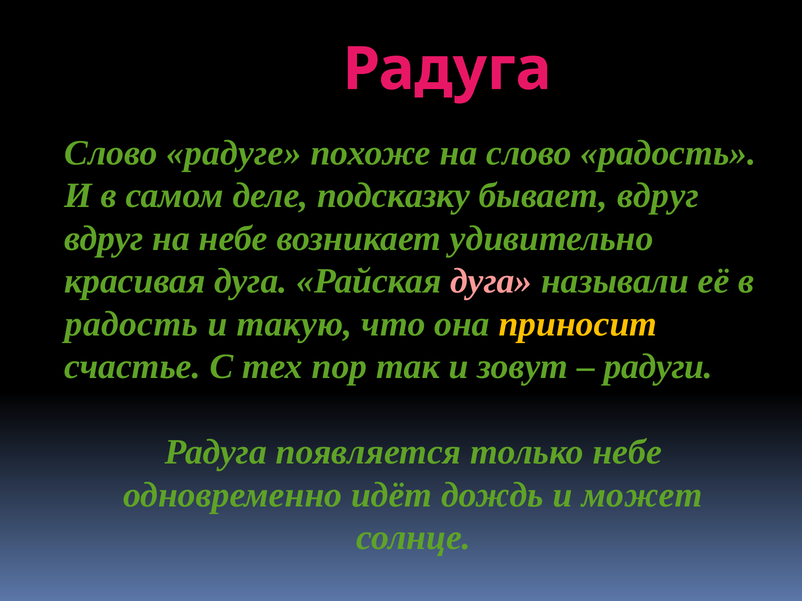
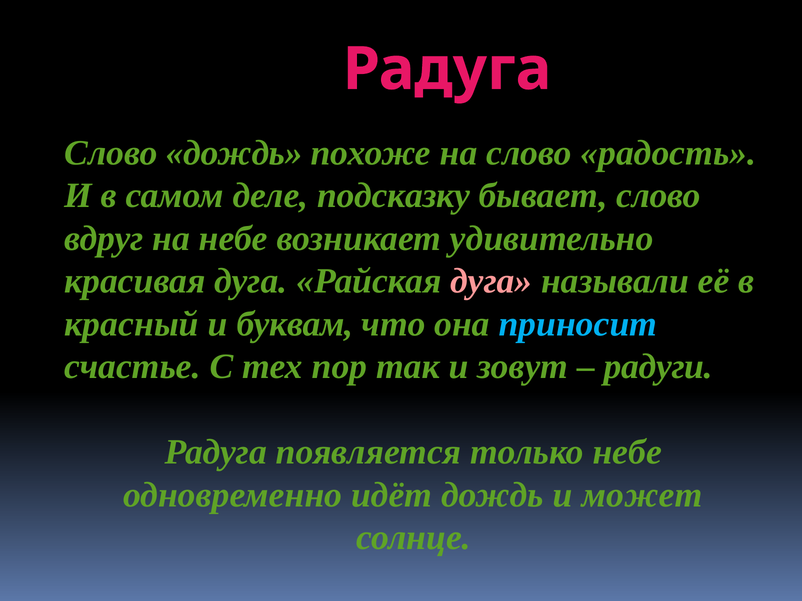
Слово радуге: радуге -> дождь (234, 153)
бывает вдруг: вдруг -> слово (658, 196)
радость: радость -> красный (131, 324)
такую: такую -> буквам (295, 324)
приносит colour: yellow -> light blue (578, 324)
